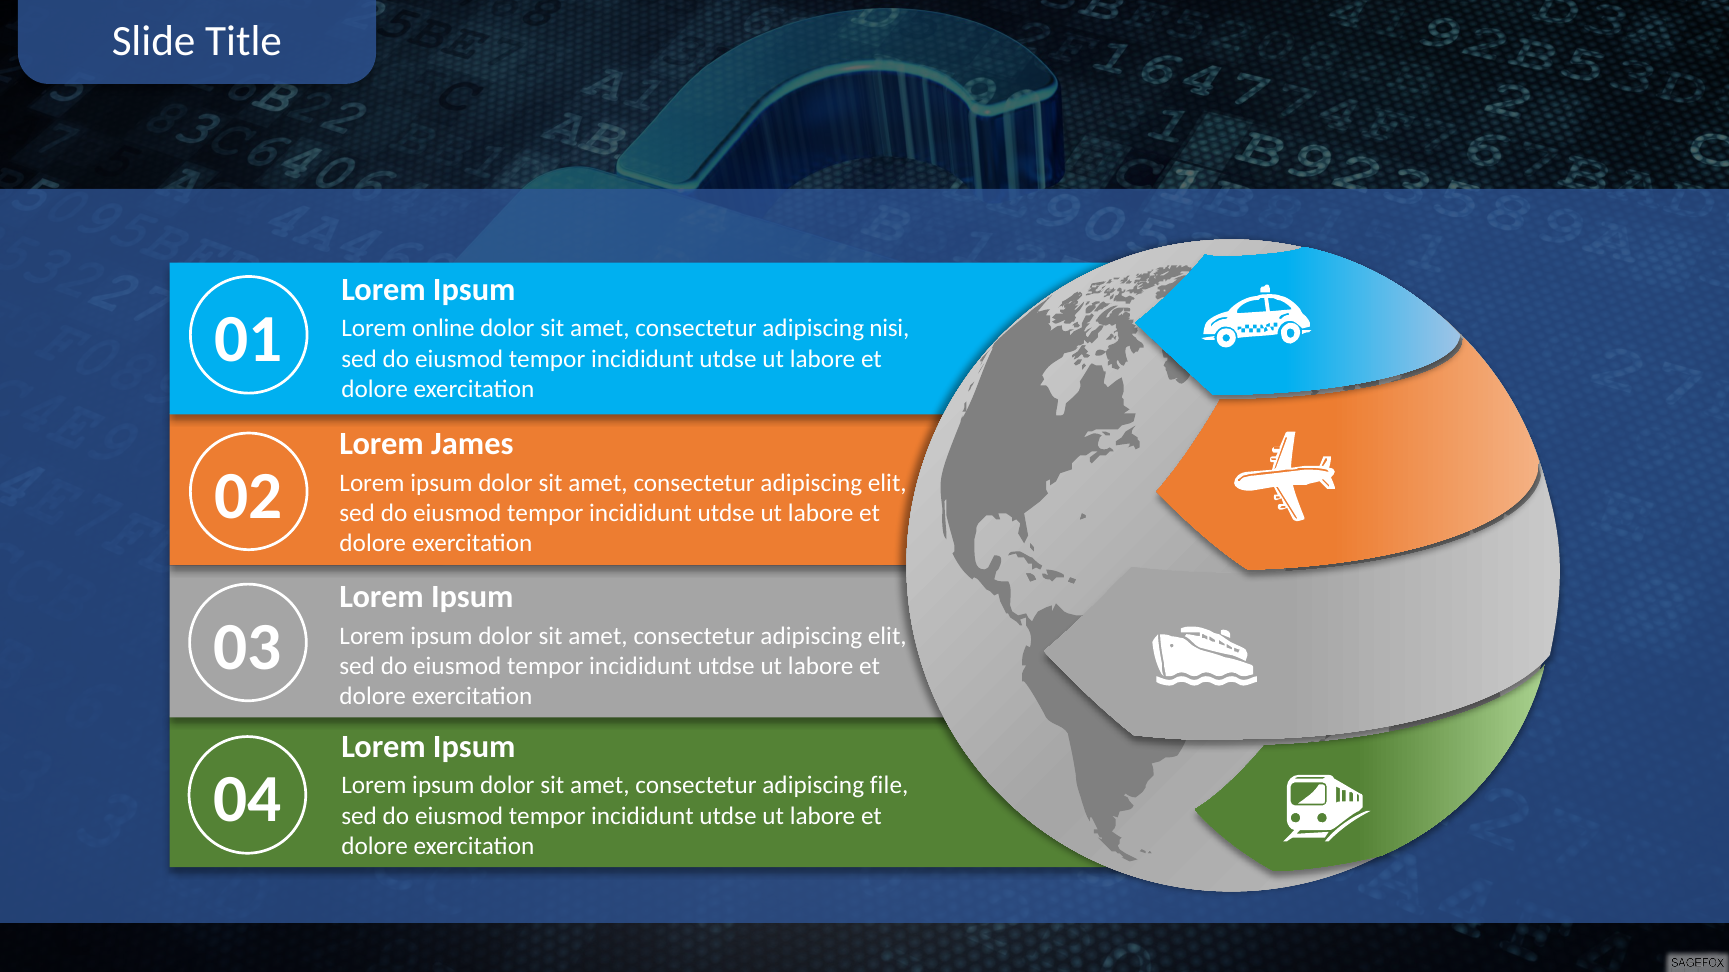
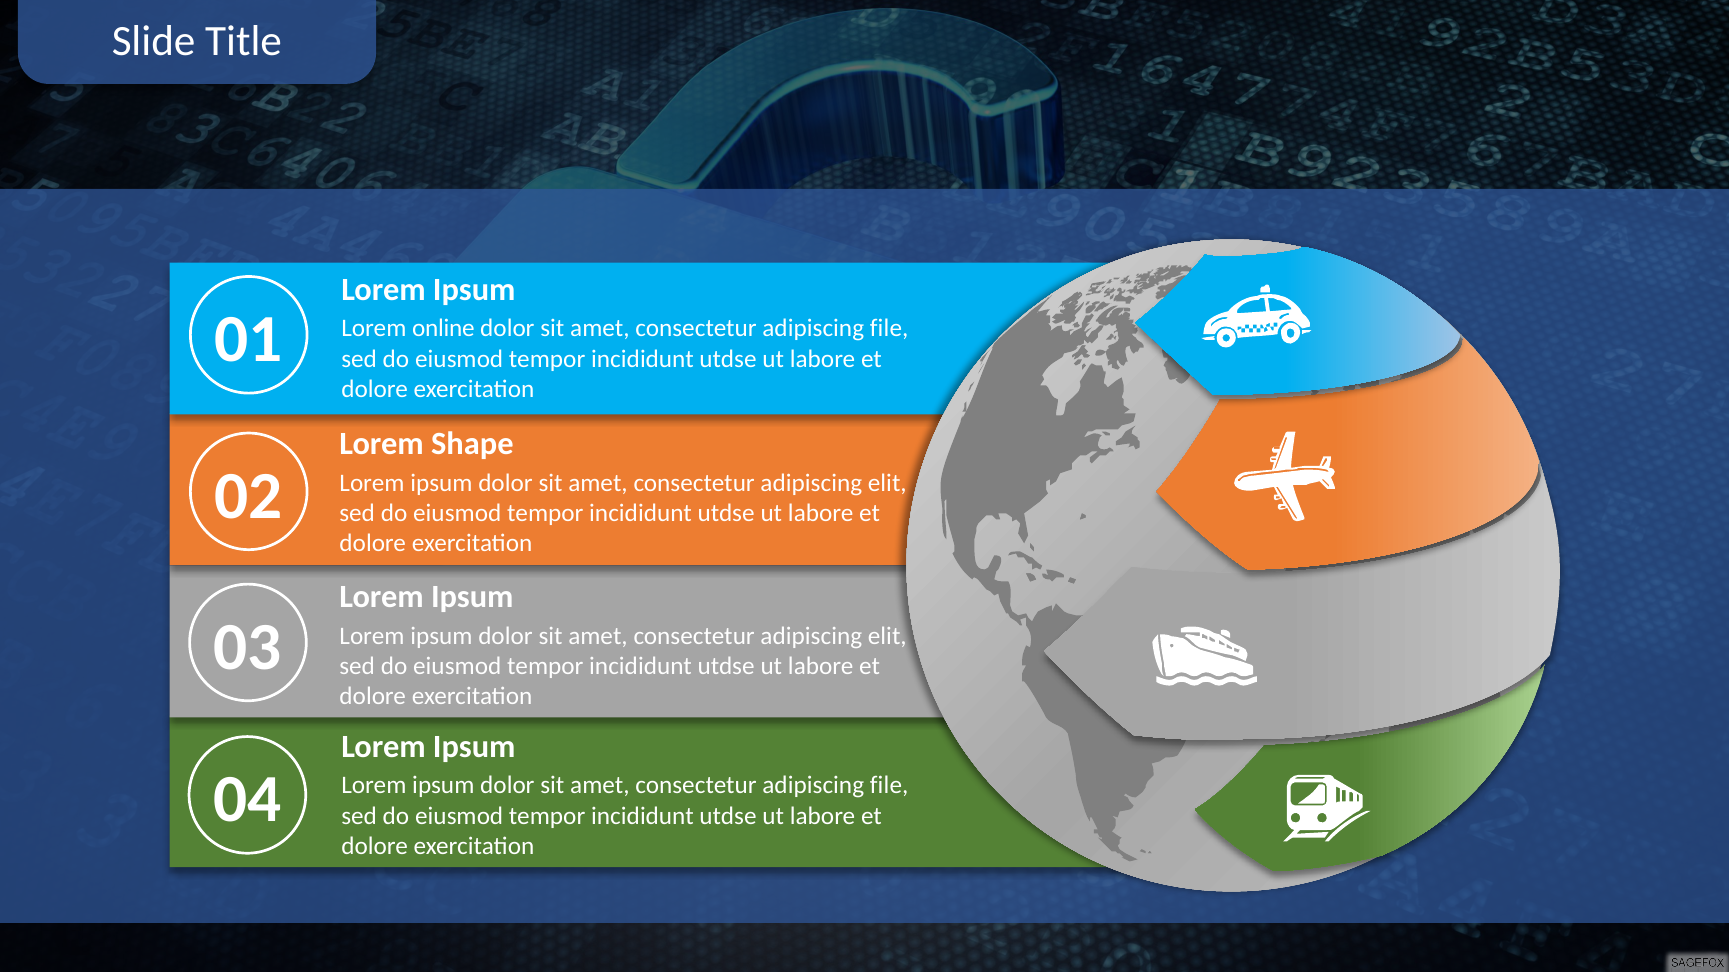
nisi: nisi -> file (889, 329)
James: James -> Shape (472, 444)
